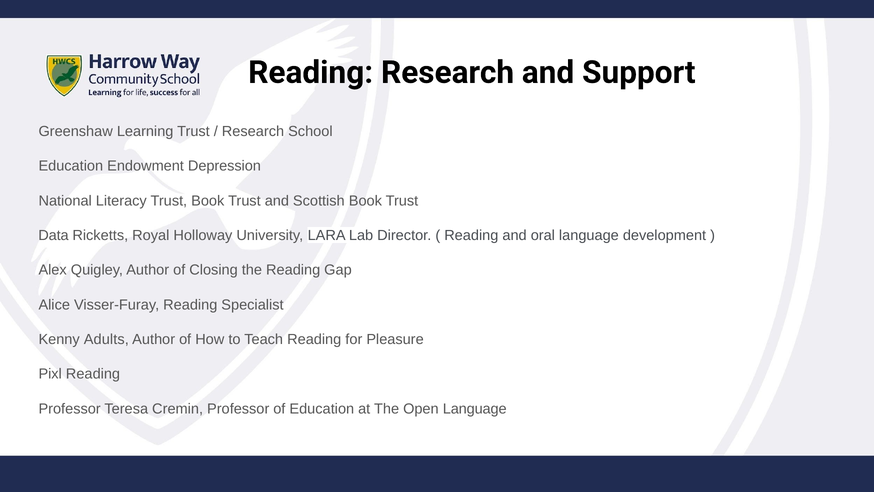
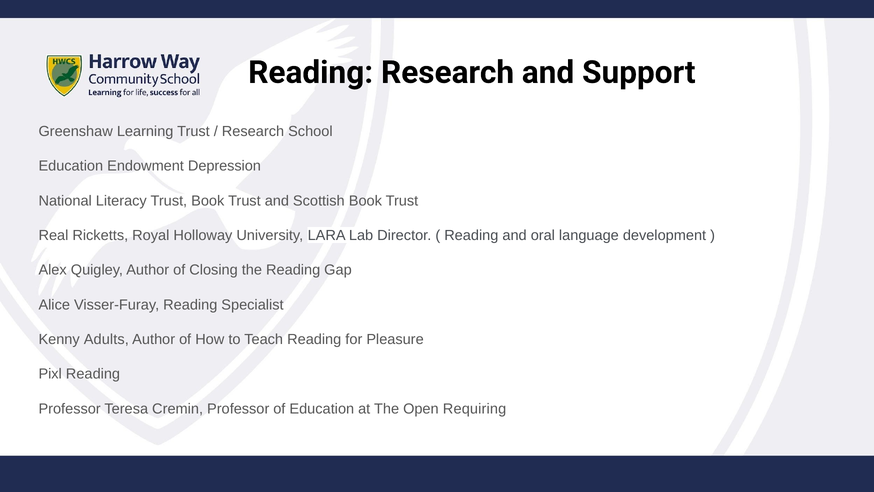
Data: Data -> Real (53, 235)
Open Language: Language -> Requiring (475, 408)
